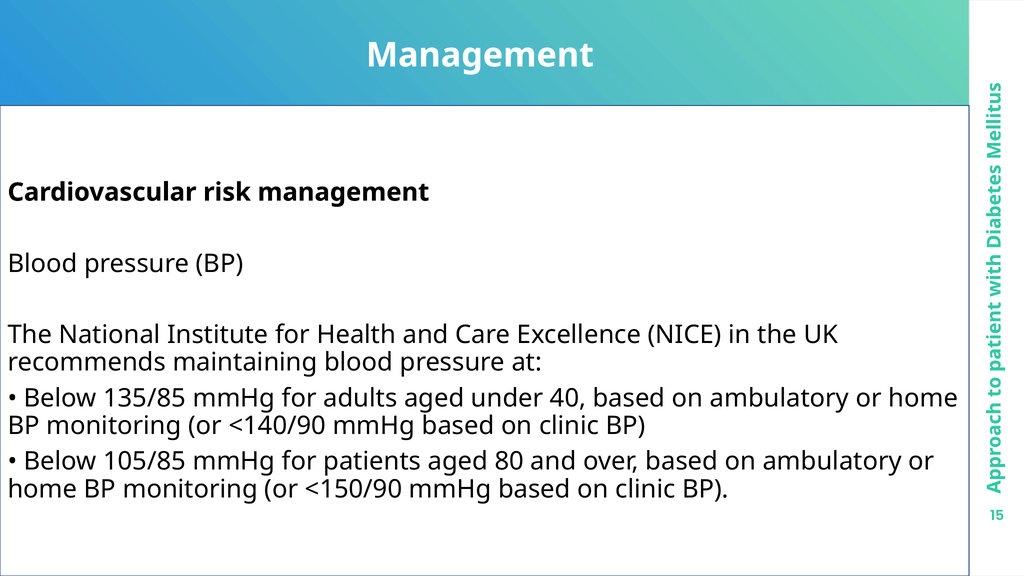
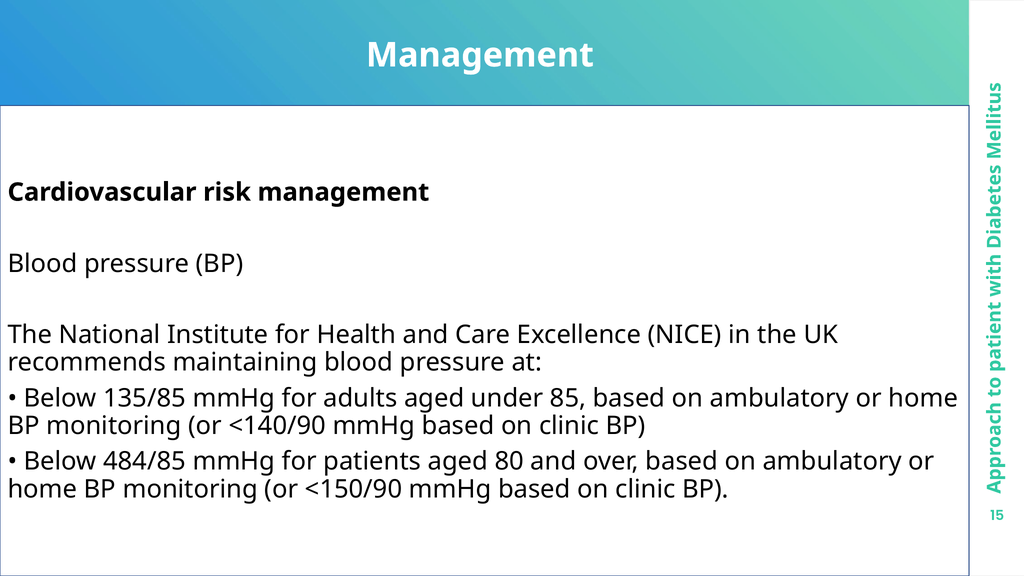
40: 40 -> 85 (568, 398)
105/85: 105/85 -> 484/85 (145, 461)
